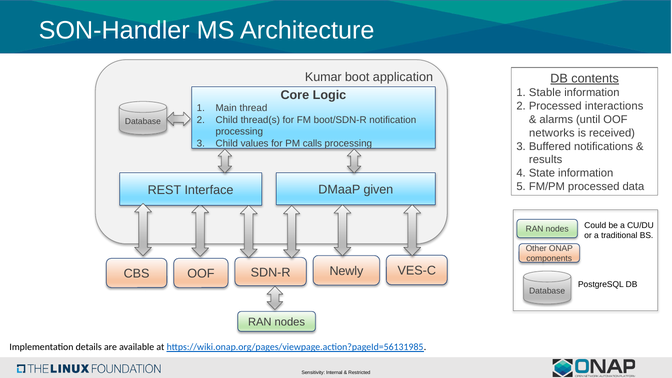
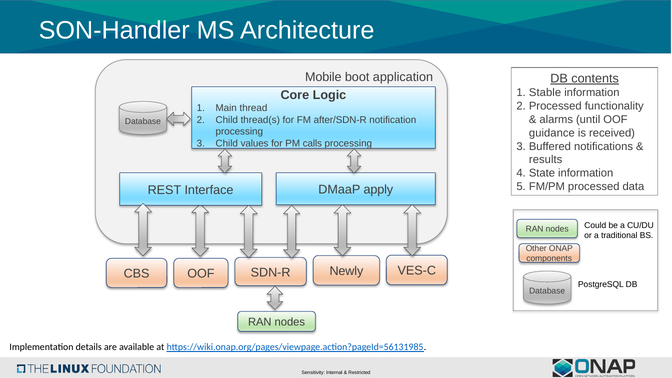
Kumar: Kumar -> Mobile (323, 77)
interactions: interactions -> functionality (614, 106)
boot/SDN-R: boot/SDN-R -> after/SDN-R (340, 120)
networks: networks -> guidance (552, 133)
given: given -> apply (378, 190)
